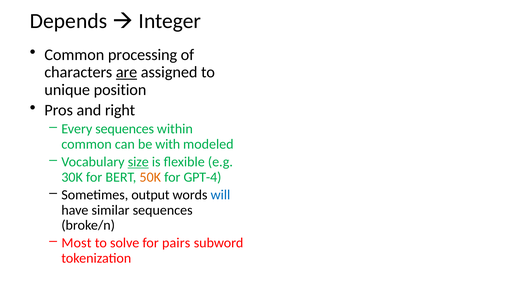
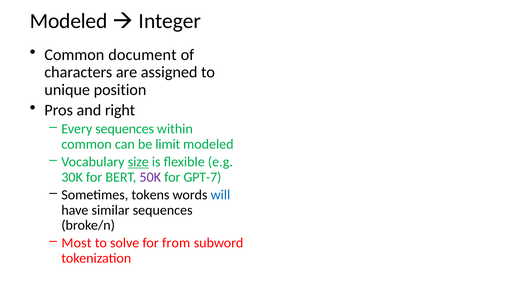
Depends: Depends -> Modeled (69, 21)
processing: processing -> document (142, 55)
are underline: present -> none (127, 72)
with: with -> limit (168, 144)
50K colour: orange -> purple (150, 177)
GPT-4: GPT-4 -> GPT-7 (202, 177)
output: output -> tokens (150, 195)
pairs: pairs -> from (176, 243)
